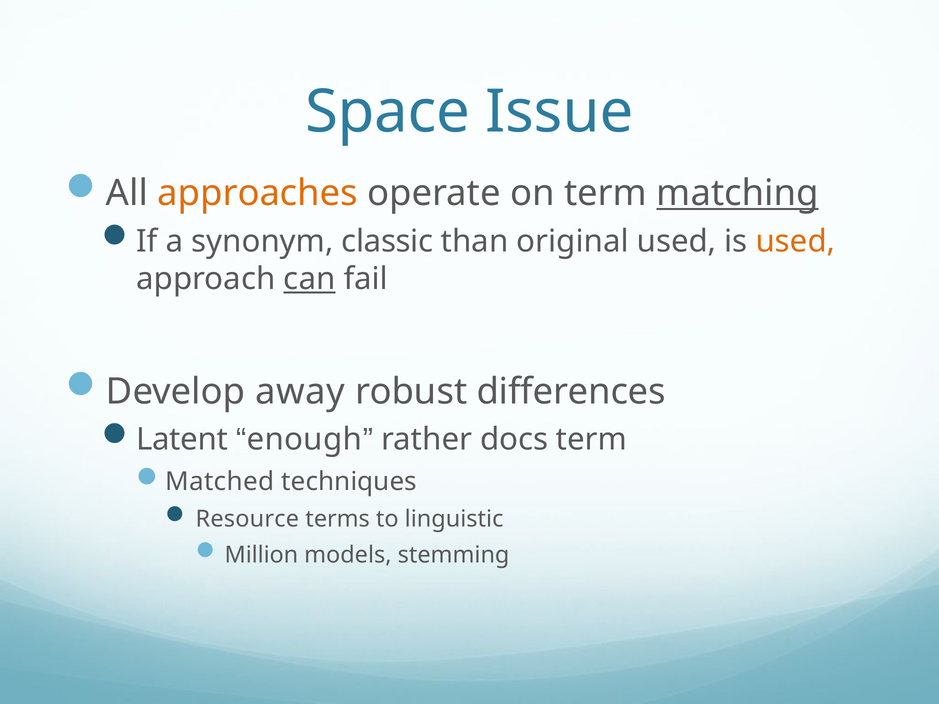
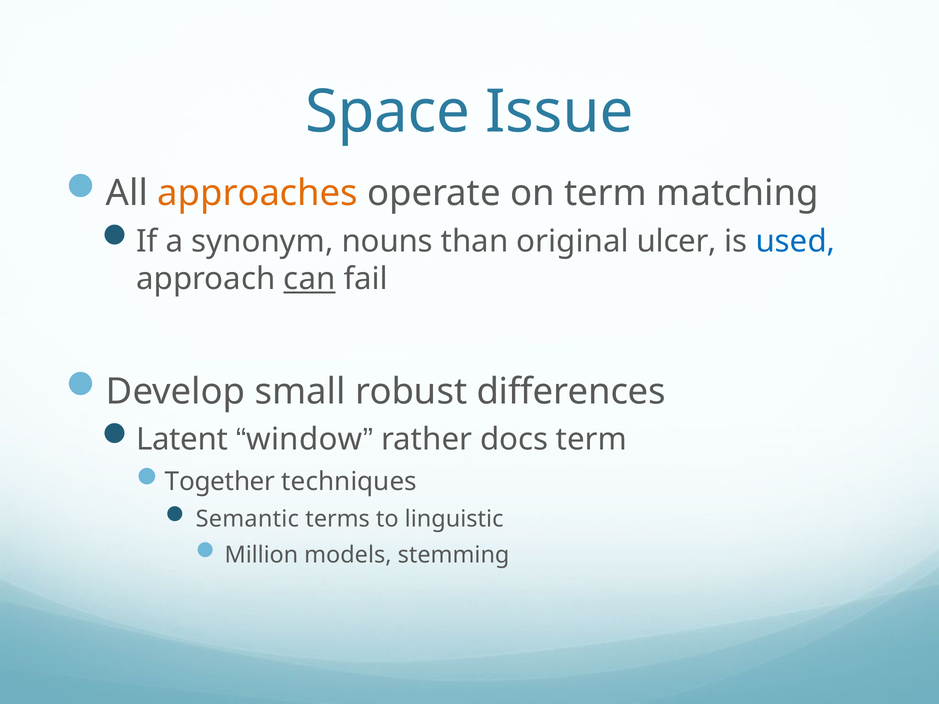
matching underline: present -> none (738, 193)
classic: classic -> nouns (387, 242)
original used: used -> ulcer (677, 242)
used colour: orange -> blue (795, 242)
away: away -> small (300, 392)
enough: enough -> window (304, 440)
Matched: Matched -> Together (220, 482)
Resource: Resource -> Semantic (247, 519)
